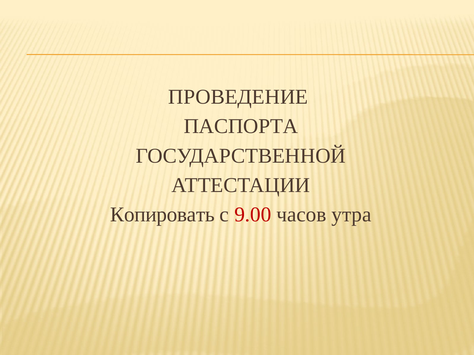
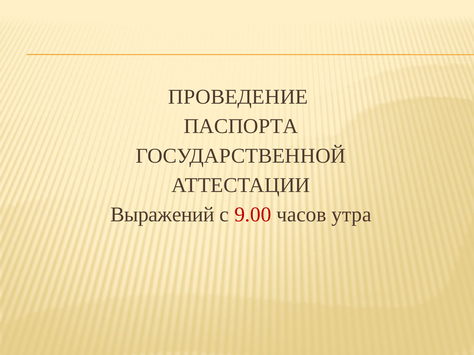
Копировать: Копировать -> Выражений (162, 215)
